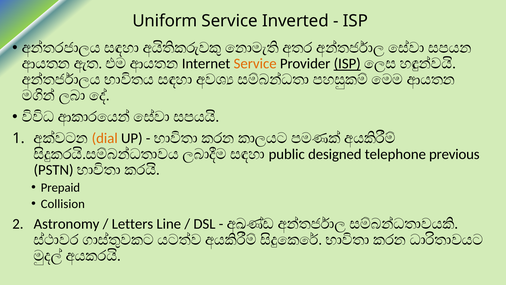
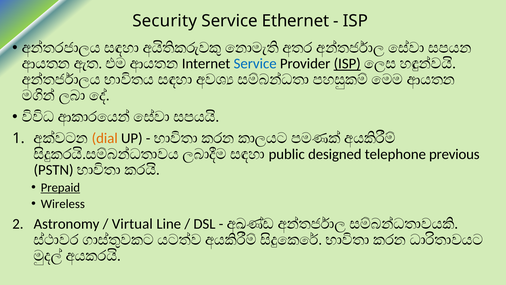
Uniform: Uniform -> Security (165, 21)
Inverted: Inverted -> Ethernet (296, 21)
Service colour: orange -> blue (255, 64)
Prepaid underline: none -> present (60, 187)
Collision: Collision -> Wireless (63, 204)
Letters: Letters -> Virtual (132, 224)
